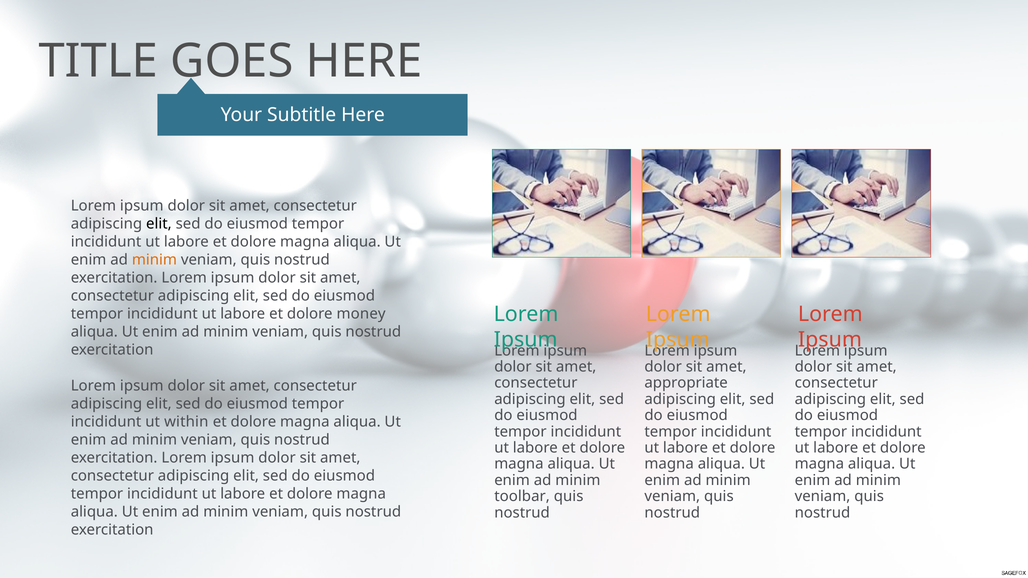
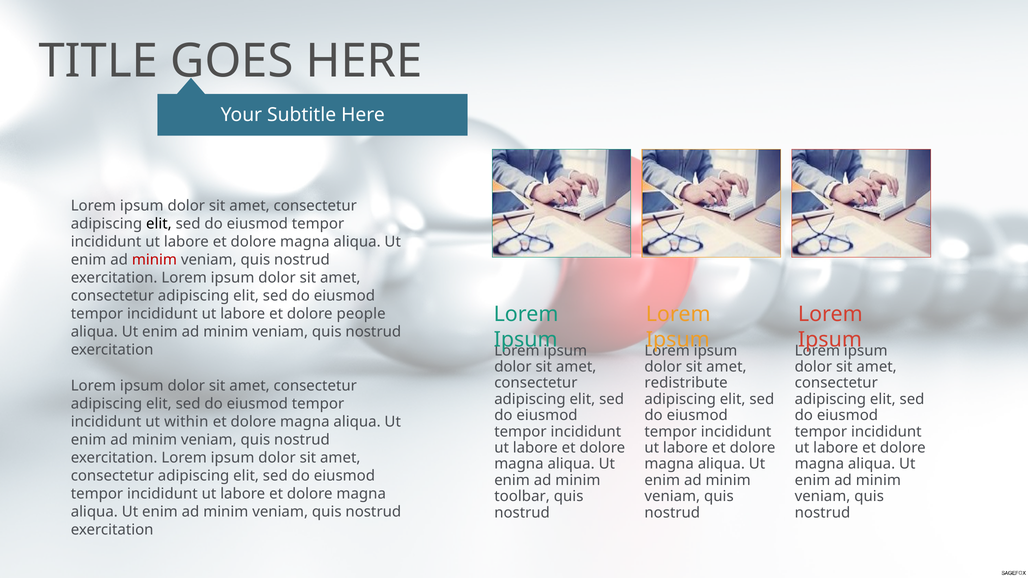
minim colour: orange -> red (154, 260)
money: money -> people (361, 314)
appropriate: appropriate -> redistribute (686, 383)
